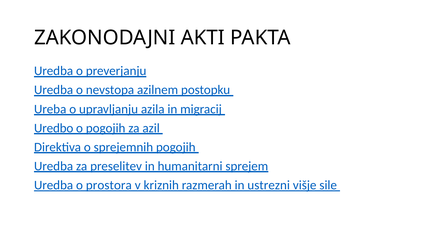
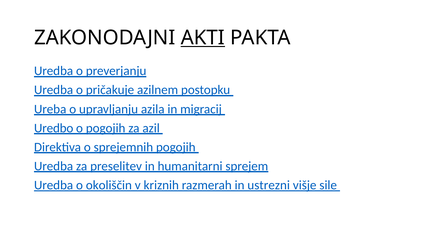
AKTI underline: none -> present (203, 38)
nevstopa: nevstopa -> pričakuje (110, 90)
prostora: prostora -> okoliščin (109, 185)
